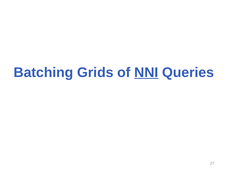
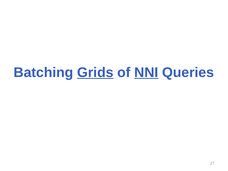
Grids underline: none -> present (95, 72)
